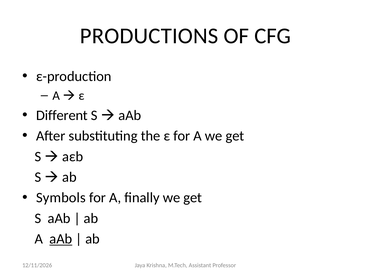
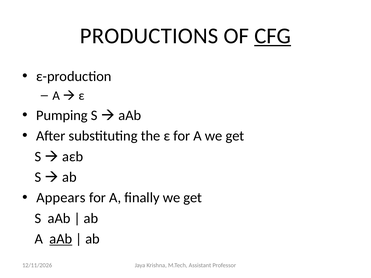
CFG underline: none -> present (273, 36)
Different: Different -> Pumping (62, 115)
Symbols: Symbols -> Appears (61, 198)
